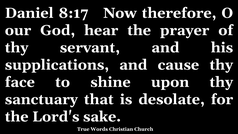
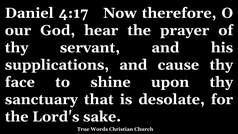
8:17: 8:17 -> 4:17 (73, 13)
